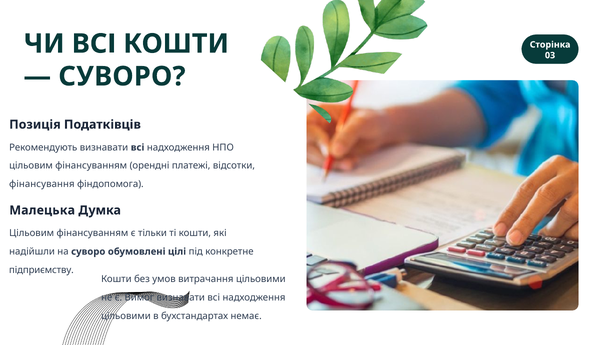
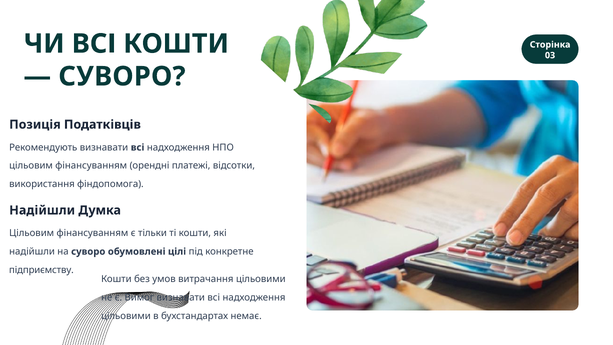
фінансування: фінансування -> використання (42, 184)
Малецька: Малецька -> Надійшли (42, 210)
